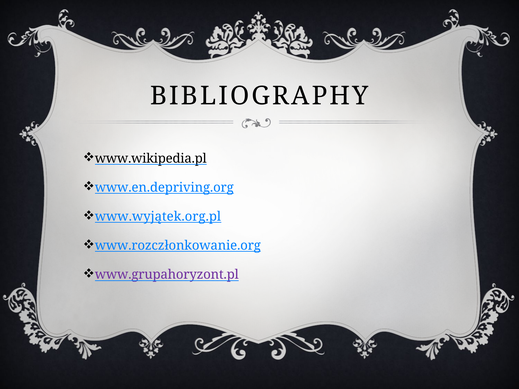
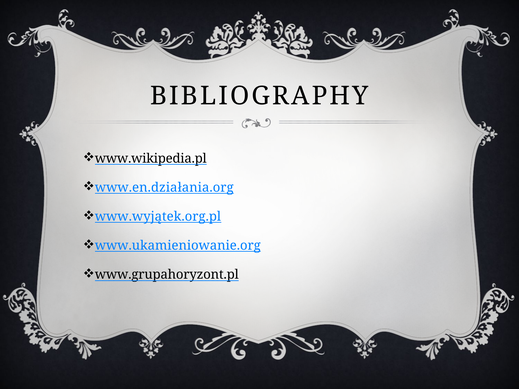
www.en.depriving.org: www.en.depriving.org -> www.en.działania.org (164, 188)
www.rozczłonkowanie.org: www.rozczłonkowanie.org -> www.ukamieniowanie.org (178, 246)
www.grupahoryzont.pl colour: purple -> black (167, 275)
